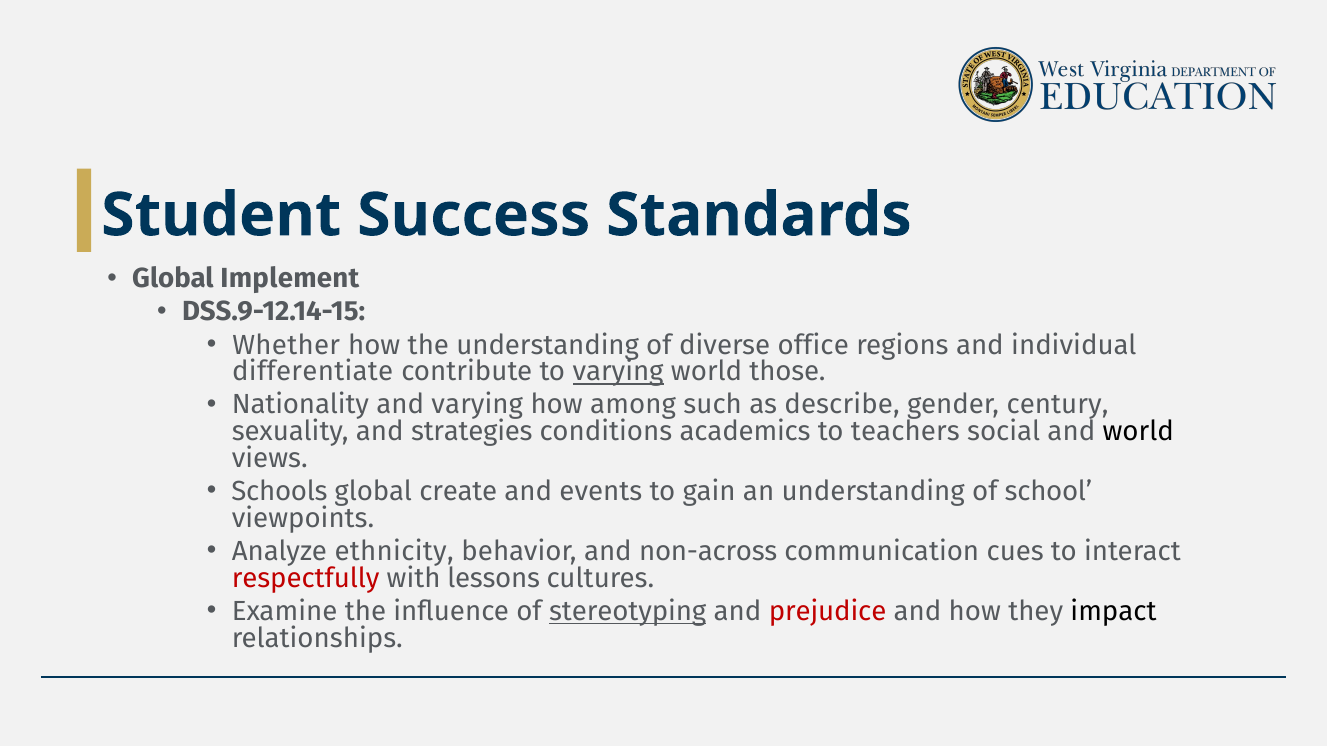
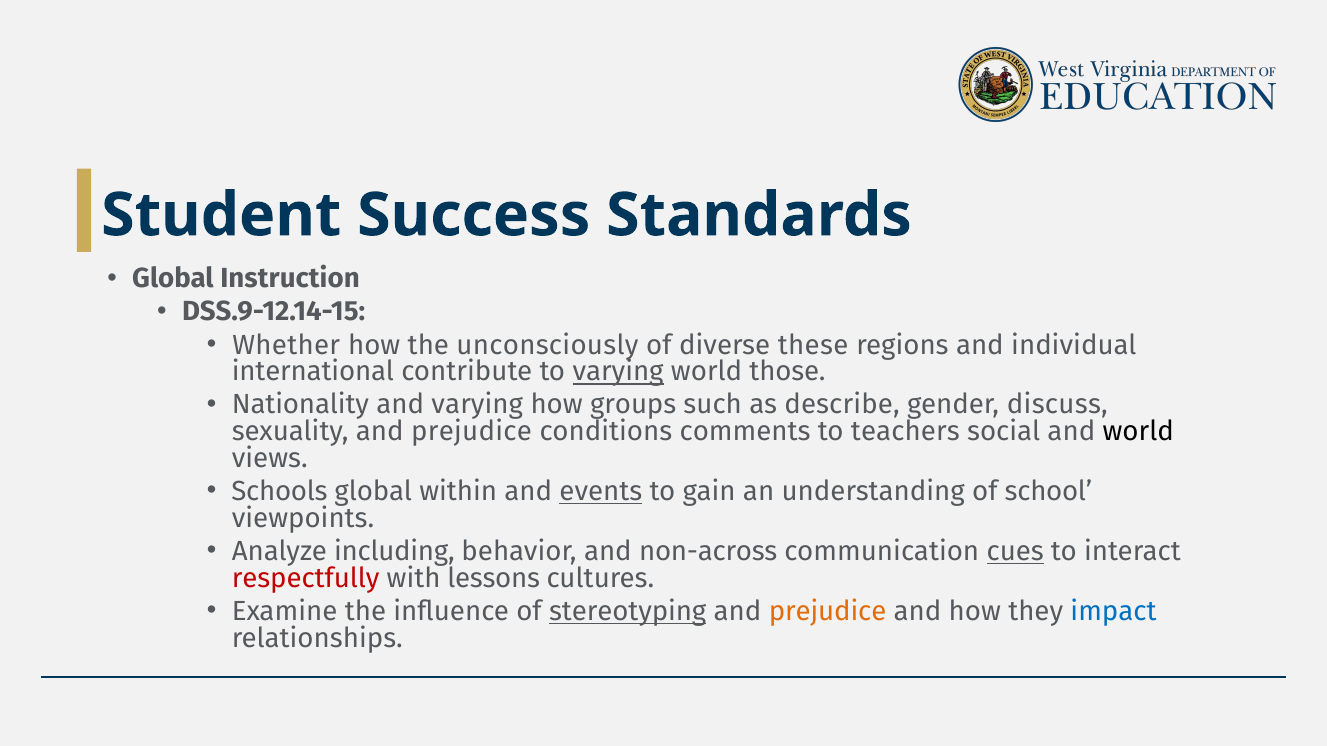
Implement: Implement -> Instruction (290, 279)
the understanding: understanding -> unconsciously (548, 345)
office: office -> these (813, 345)
differentiate: differentiate -> international (313, 372)
among: among -> groups (633, 405)
century: century -> discuss (1057, 405)
sexuality and strategies: strategies -> prejudice (472, 432)
academics: academics -> comments (745, 432)
create: create -> within (458, 492)
events underline: none -> present (601, 492)
ethnicity: ethnicity -> including (394, 552)
cues underline: none -> present (1015, 552)
prejudice colour: red -> orange (828, 612)
impact colour: black -> blue (1114, 612)
